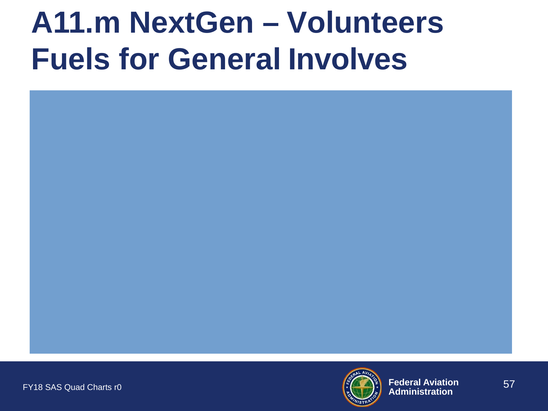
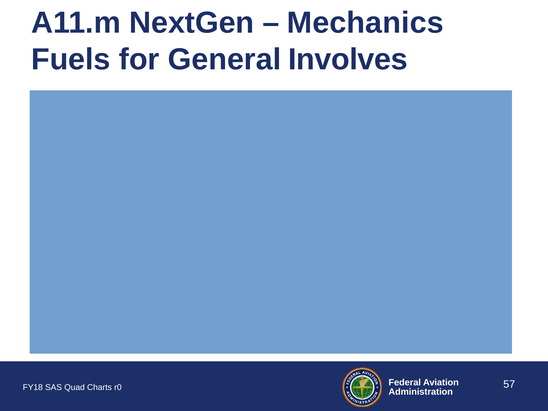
Volunteers: Volunteers -> Mechanics (365, 23)
